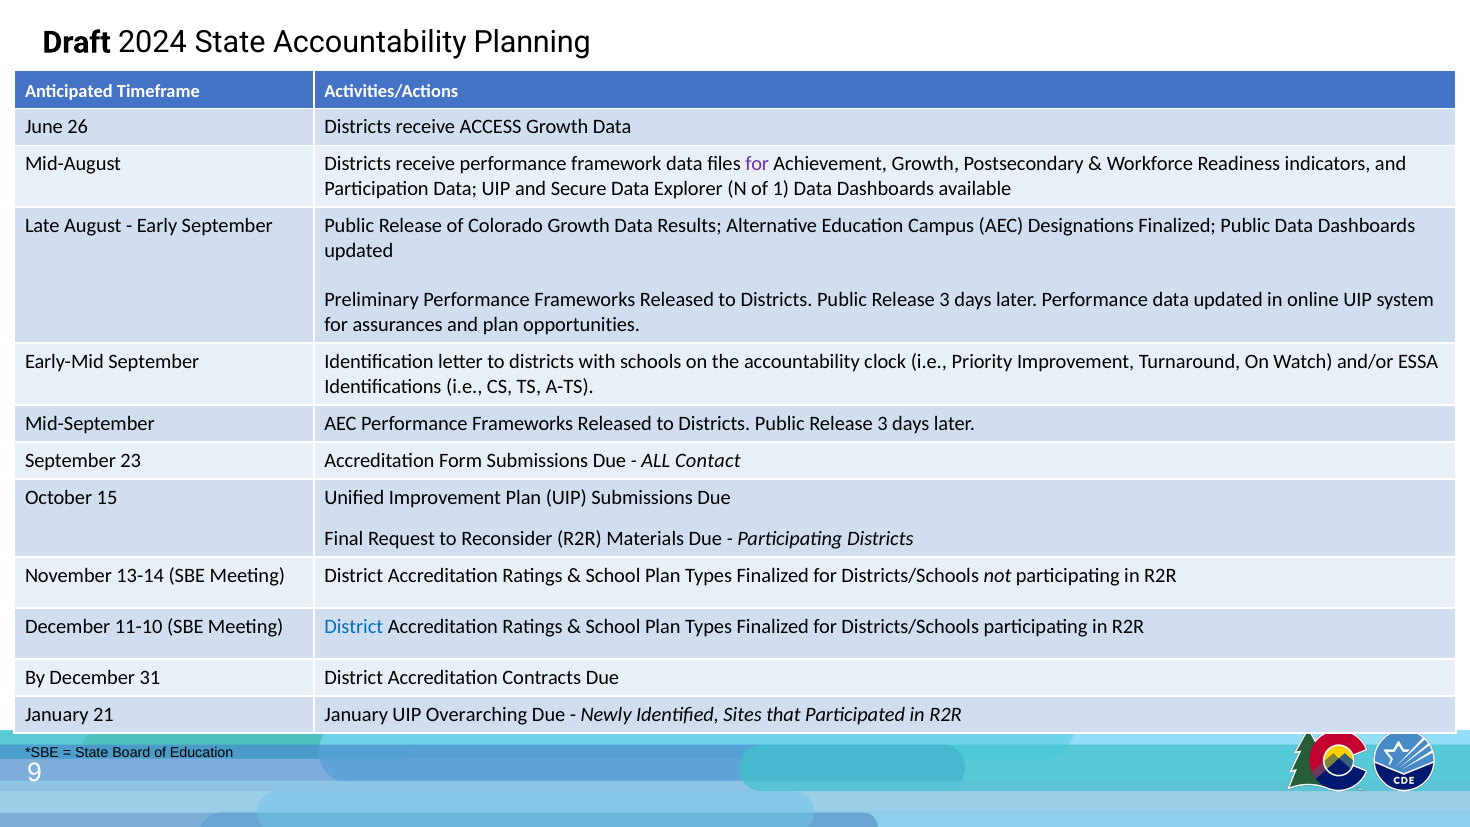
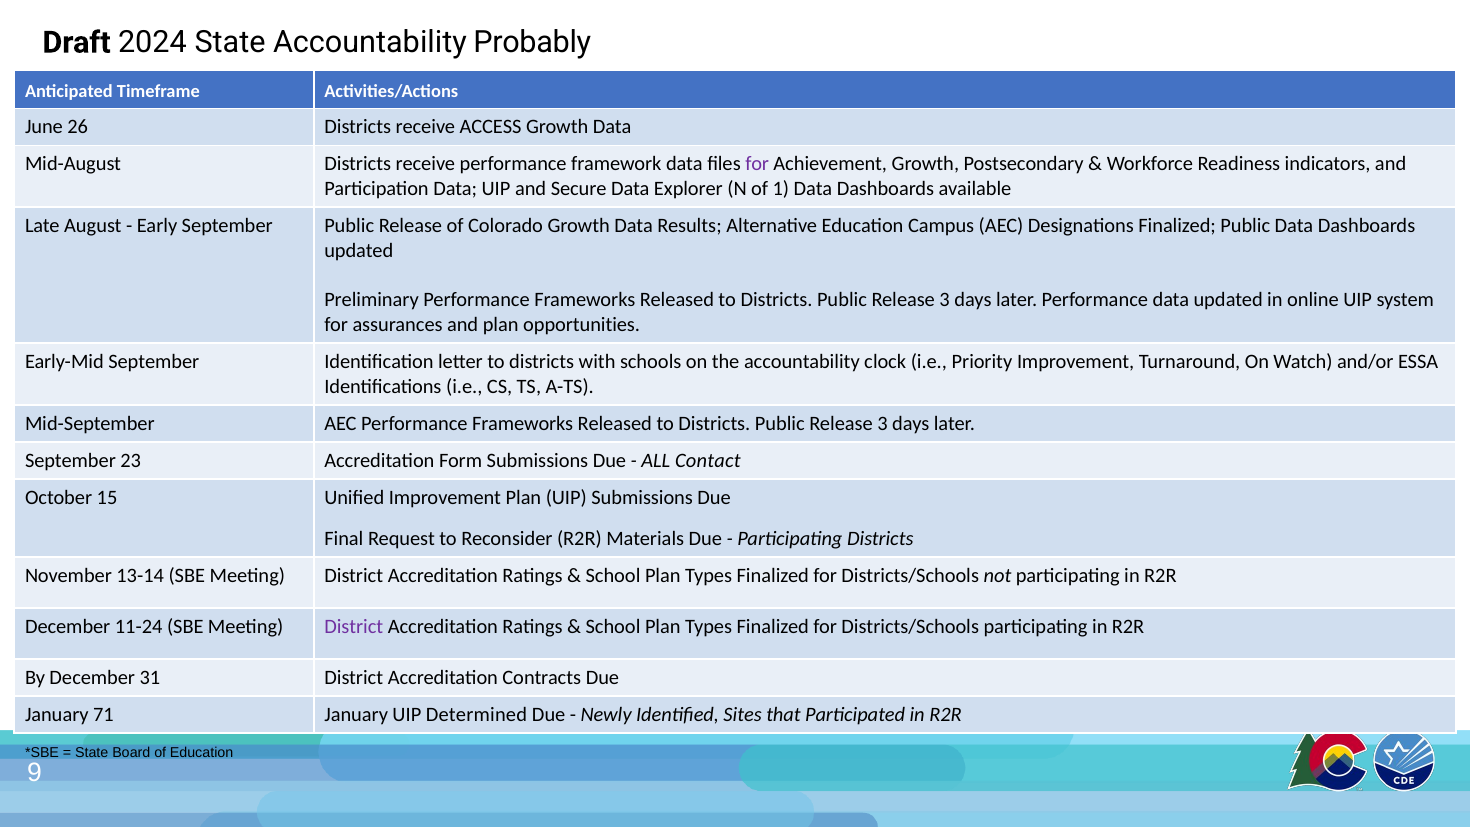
Planning: Planning -> Probably (532, 43)
11-10: 11-10 -> 11-24 (139, 627)
District colour: blue -> purple (354, 627)
21: 21 -> 71 (103, 715)
Overarching: Overarching -> Determined (476, 715)
